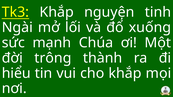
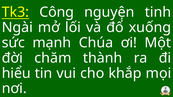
Khắp: Khắp -> Công (57, 12)
trông: trông -> chăm (53, 58)
